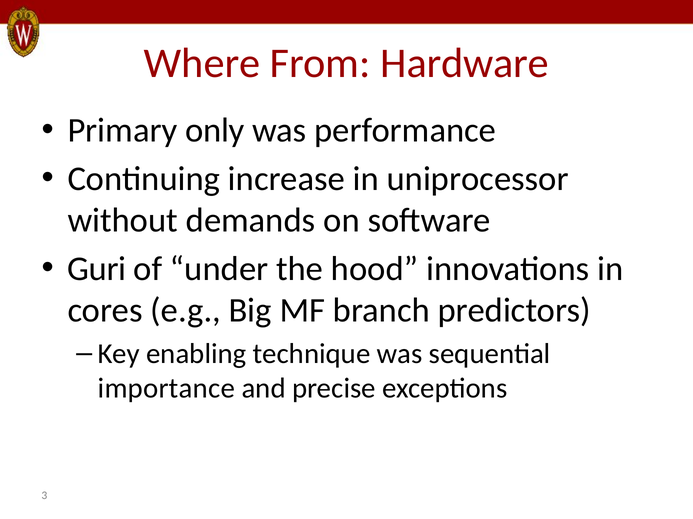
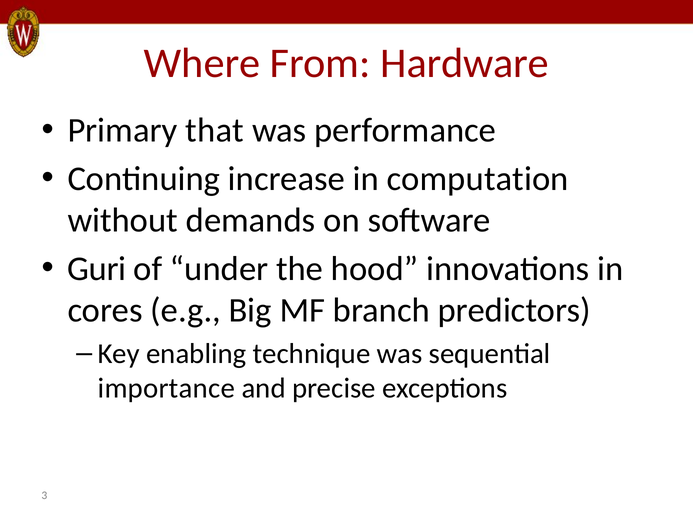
only: only -> that (215, 131)
uniprocessor: uniprocessor -> computation (478, 179)
